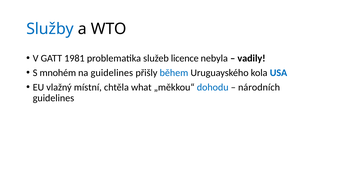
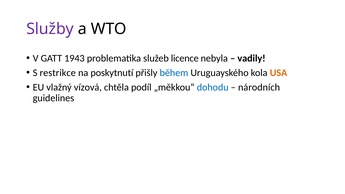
Služby colour: blue -> purple (50, 29)
1981: 1981 -> 1943 (74, 58)
mnohém: mnohém -> restrikce (58, 73)
na guidelines: guidelines -> poskytnutí (112, 73)
USA colour: blue -> orange (279, 73)
místní: místní -> vízová (88, 87)
what: what -> podíl (141, 87)
